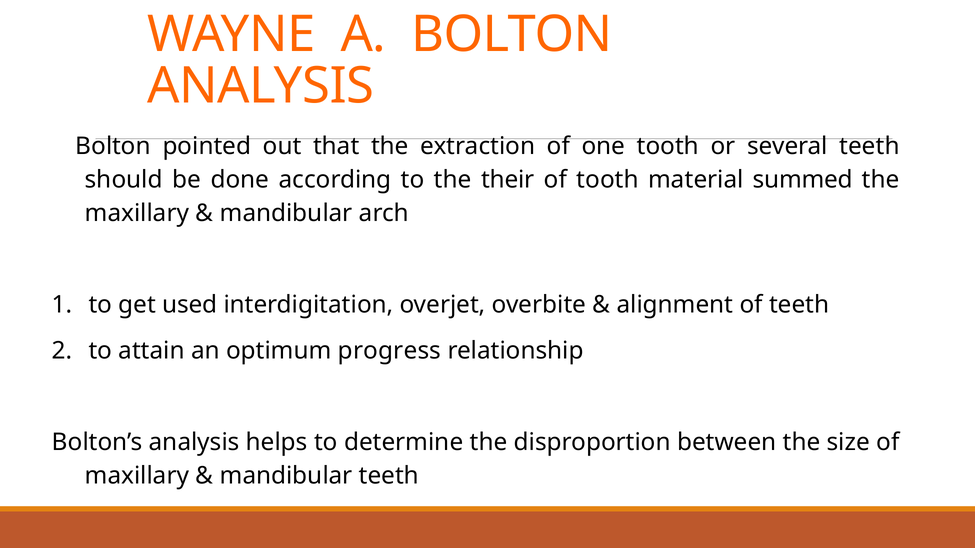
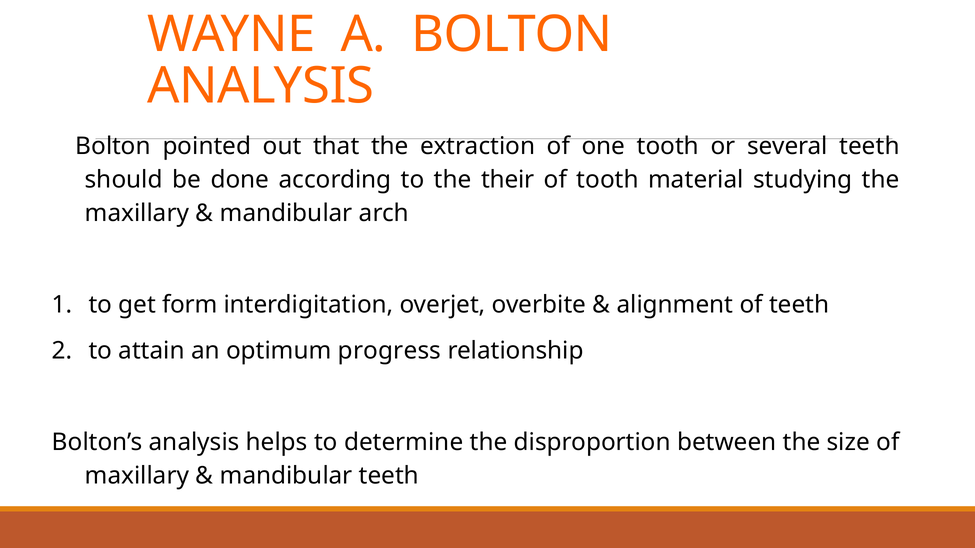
summed: summed -> studying (803, 180)
used: used -> form (190, 305)
